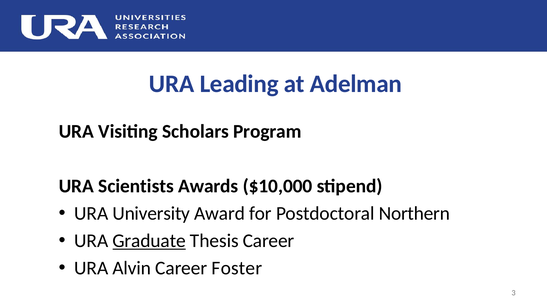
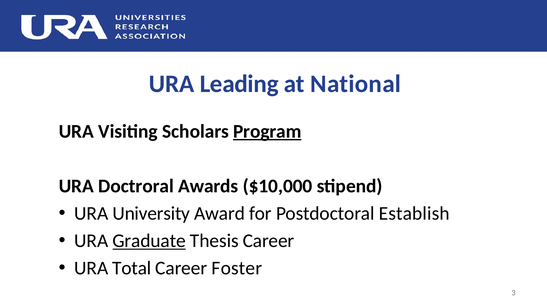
Adelman: Adelman -> National (356, 84)
Program underline: none -> present (267, 131)
Scientists: Scientists -> Doctroral (136, 186)
Northern: Northern -> Establish (414, 213)
Alvin: Alvin -> Total (132, 268)
